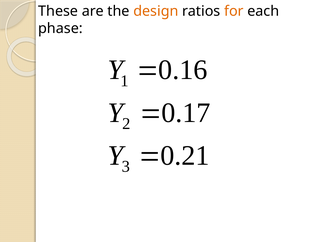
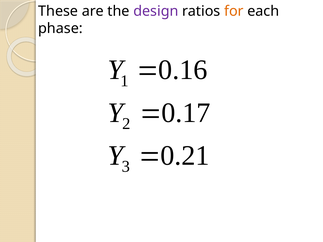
design colour: orange -> purple (156, 11)
